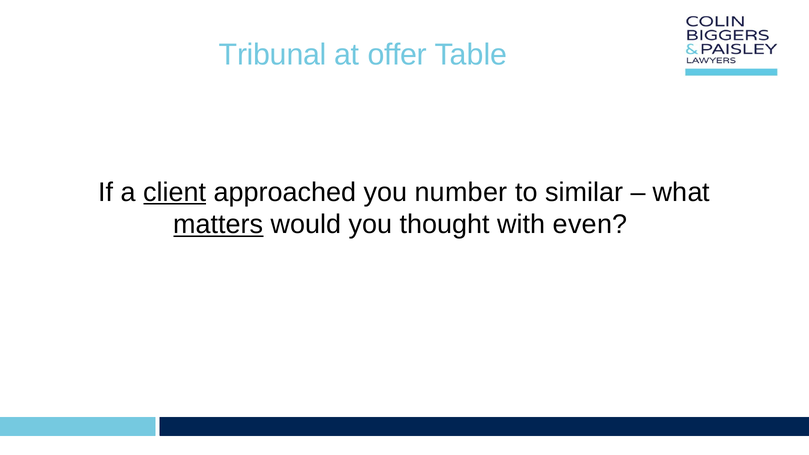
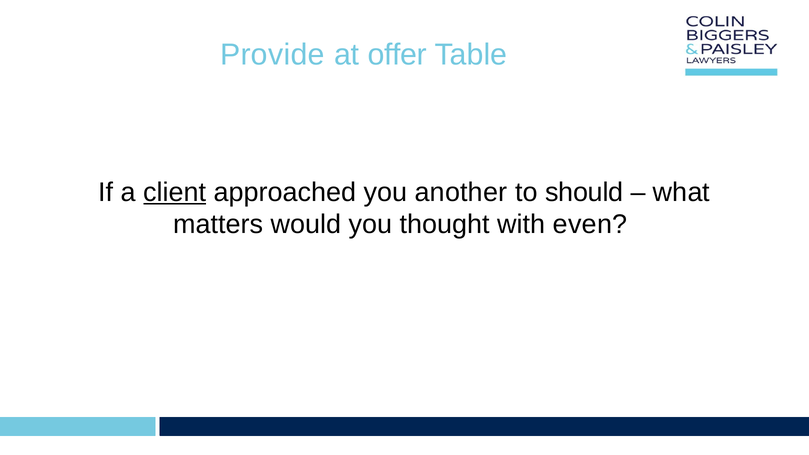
Tribunal: Tribunal -> Provide (272, 55)
number: number -> another (461, 192)
similar: similar -> should (584, 192)
matters underline: present -> none (218, 225)
